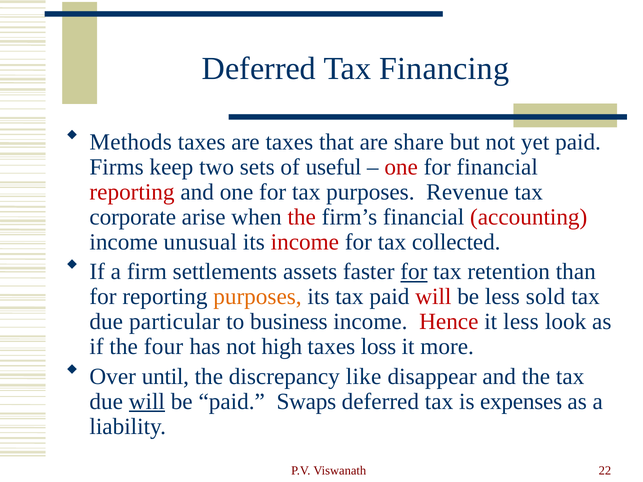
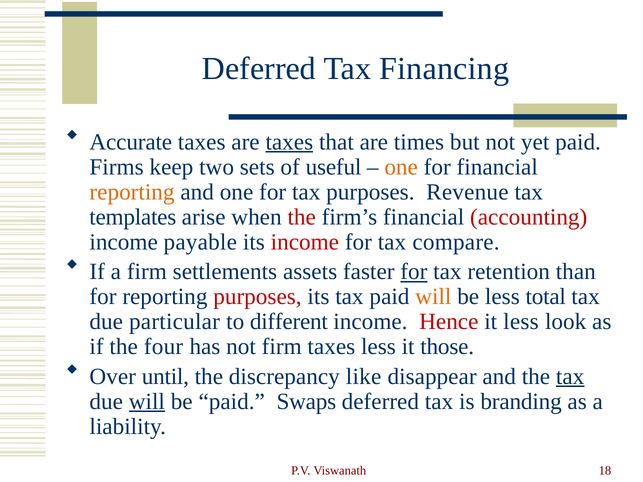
Methods: Methods -> Accurate (131, 142)
taxes underline: none -> present (289, 142)
share: share -> times (419, 142)
one colour: red -> orange (401, 167)
reporting colour: red -> orange (132, 192)
corporate: corporate -> templates (133, 217)
unusual: unusual -> payable (200, 242)
collected: collected -> compare (456, 242)
purposes colour: orange -> red (257, 297)
will colour: red -> orange (433, 297)
sold: sold -> total (546, 297)
business: business -> different (289, 322)
not high: high -> firm (282, 347)
taxes loss: loss -> less (378, 347)
more: more -> those (447, 347)
tax underline: none -> present (570, 377)
expenses: expenses -> branding (521, 402)
22: 22 -> 18 (605, 471)
